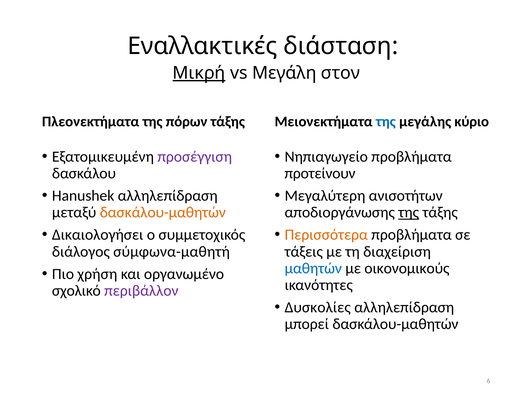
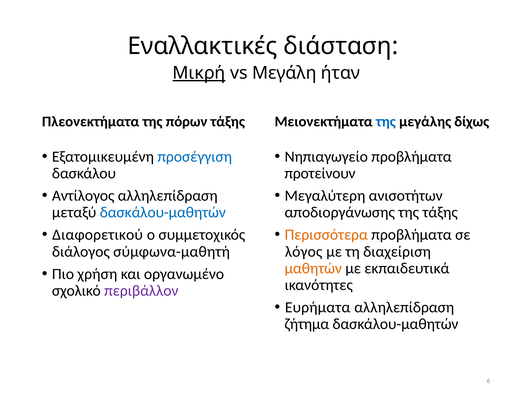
στον: στον -> ήταν (340, 73)
κύριο: κύριο -> δίχως (472, 122)
προσέγγιση colour: purple -> blue (195, 157)
Hanushek: Hanushek -> Αντίλογος (83, 196)
δασκάλου-μαθητών colour: orange -> blue (163, 213)
της underline: present -> none (409, 213)
Δικαιολογήσει: Δικαιολογήσει -> Διαφορετικού (98, 235)
τάξεις: τάξεις -> λόγος (304, 252)
μαθητών colour: blue -> orange (313, 268)
οικονομικούς: οικονομικούς -> εκπαιδευτικά (407, 268)
Δυσκολίες: Δυσκολίες -> Ευρήματα (318, 307)
μπορεί: μπορεί -> ζήτημα (307, 324)
